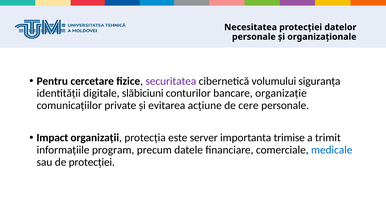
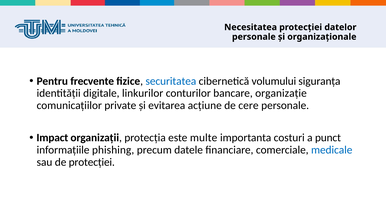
cercetare: cercetare -> frecvente (92, 81)
securitatea colour: purple -> blue (171, 81)
slăbiciuni: slăbiciuni -> linkurilor (143, 93)
server: server -> multe (204, 138)
trimise: trimise -> costuri (289, 138)
trimit: trimit -> punct (328, 138)
program: program -> phishing (113, 150)
